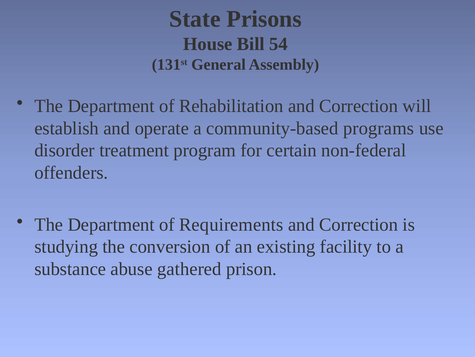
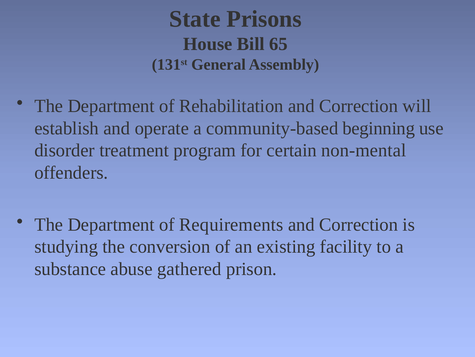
54: 54 -> 65 (278, 44)
programs: programs -> beginning (379, 128)
non-federal: non-federal -> non-mental (364, 150)
